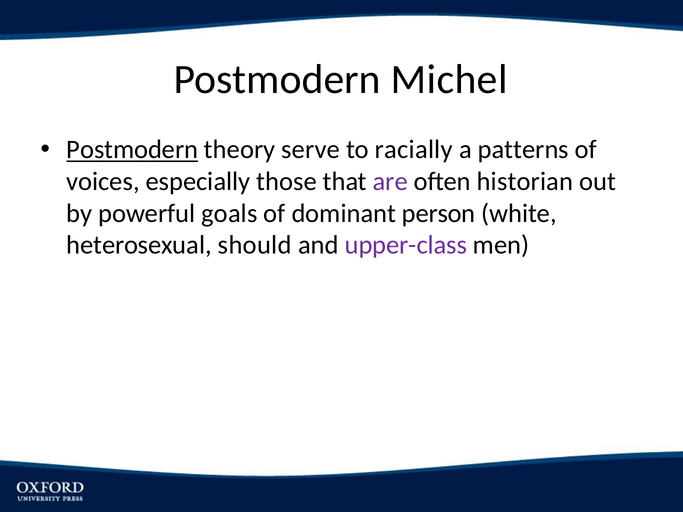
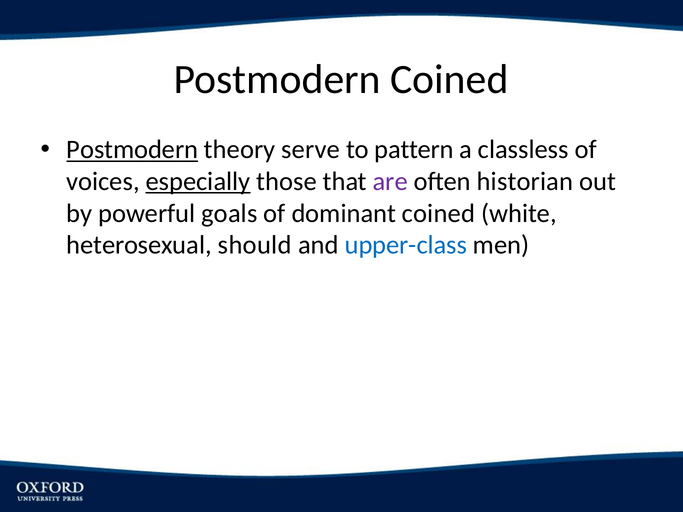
Postmodern Michel: Michel -> Coined (449, 80)
racially: racially -> pattern (414, 150)
patterns: patterns -> classless (523, 150)
especially underline: none -> present (198, 182)
dominant person: person -> coined (438, 213)
upper-class colour: purple -> blue (406, 245)
